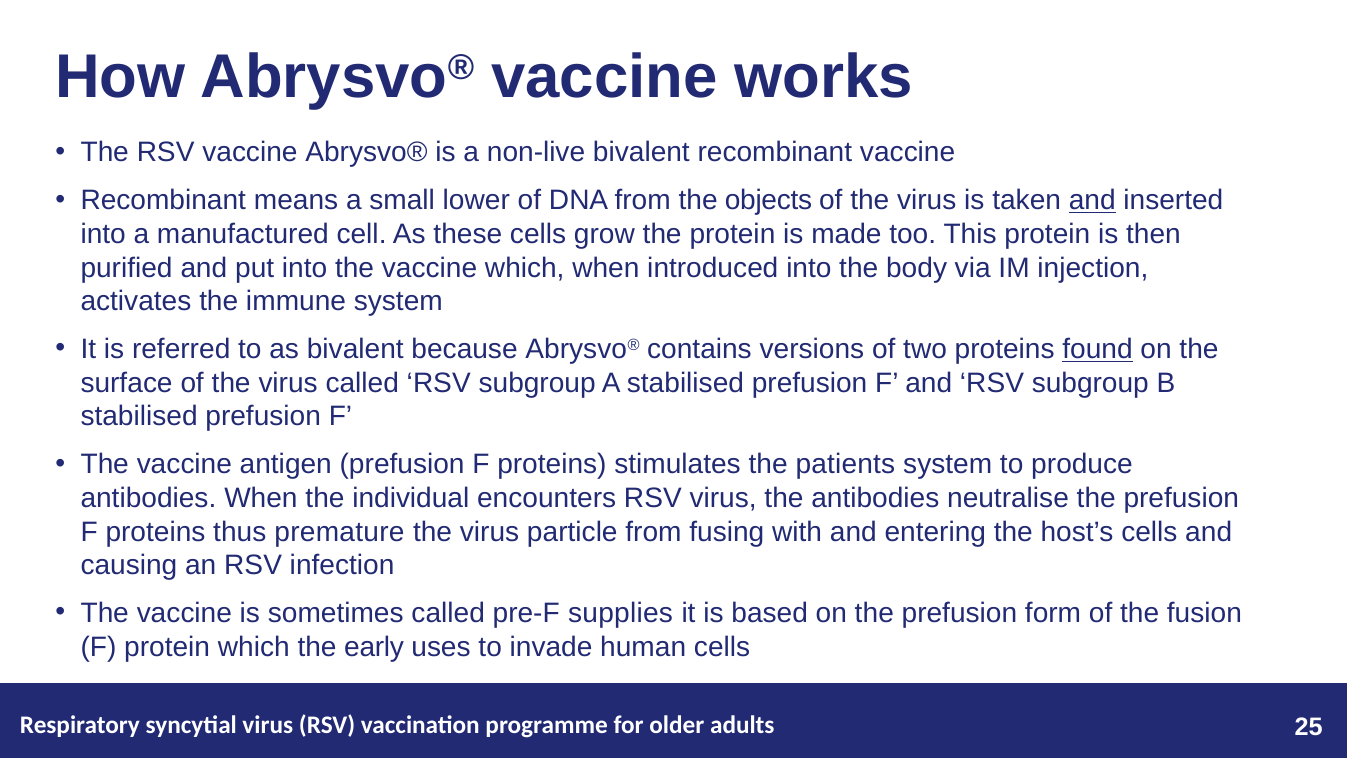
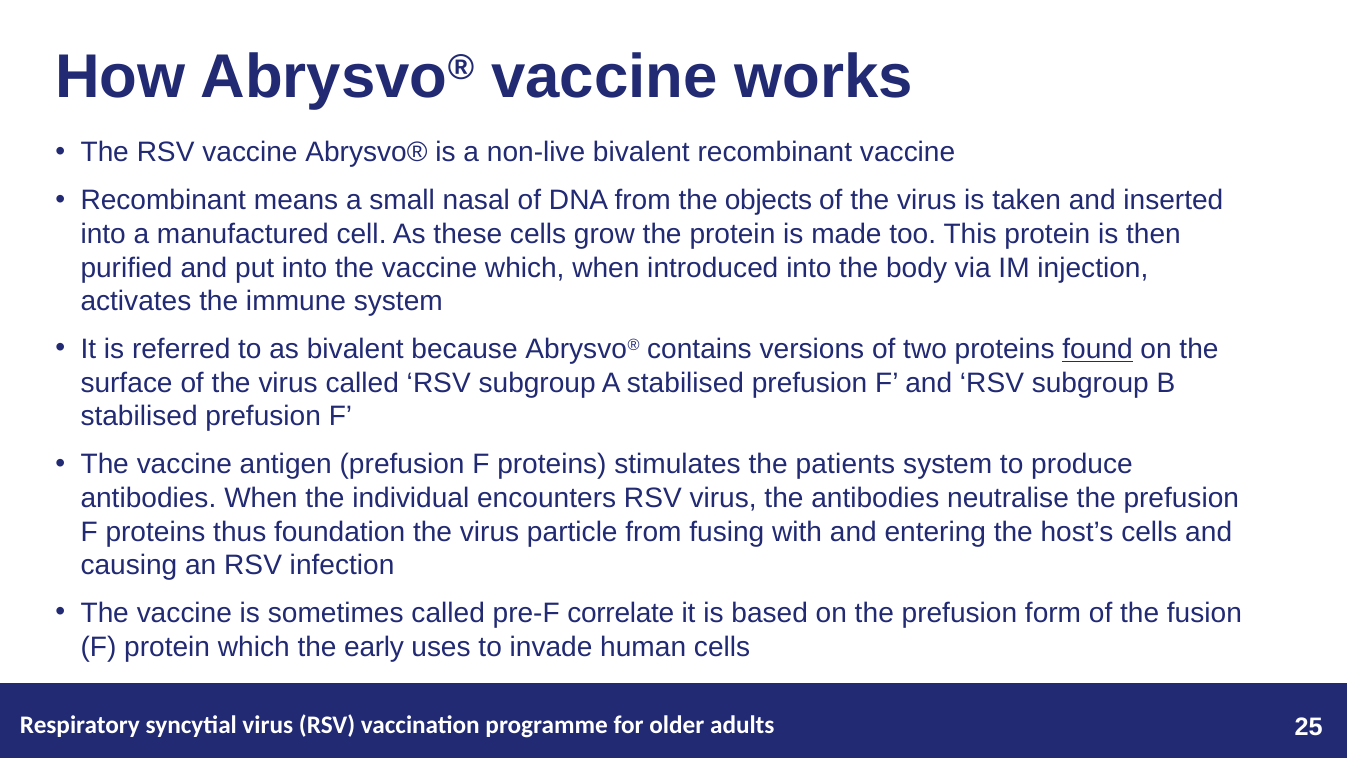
lower: lower -> nasal (476, 200)
and underline: present -> none (1092, 200)
premature: premature -> foundation (340, 532)
supplies: supplies -> correlate (621, 613)
